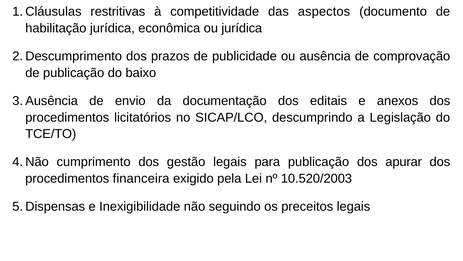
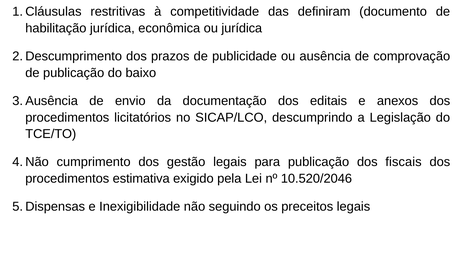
aspectos: aspectos -> definiram (324, 12)
apurar: apurar -> fiscais (404, 162)
financeira: financeira -> estimativa (141, 178)
10.520/2003: 10.520/2003 -> 10.520/2046 (316, 178)
